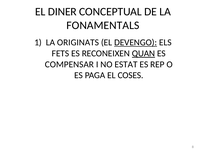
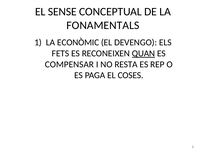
DINER: DINER -> SENSE (62, 12)
ORIGINATS: ORIGINATS -> ECONÒMIC (78, 43)
DEVENGO underline: present -> none (136, 43)
ESTAT: ESTAT -> RESTA (126, 65)
